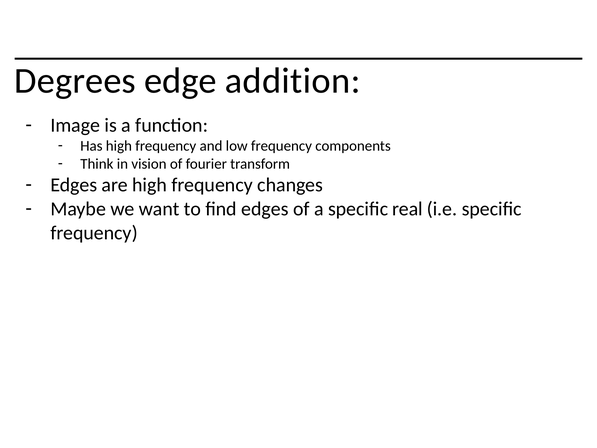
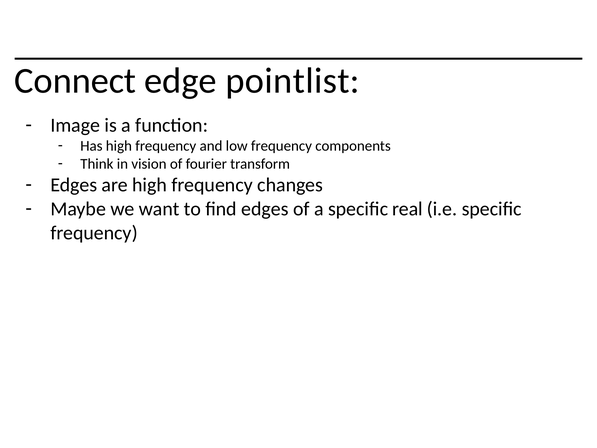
Degrees: Degrees -> Connect (75, 81)
addition: addition -> pointlist (293, 81)
